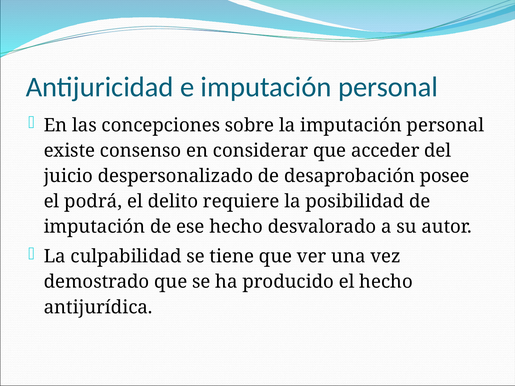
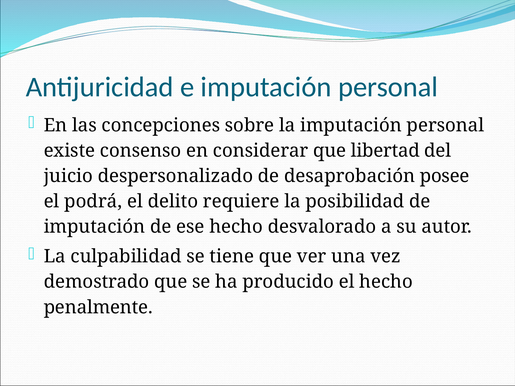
acceder: acceder -> libertad (385, 151)
antijurídica: antijurídica -> penalmente (98, 307)
